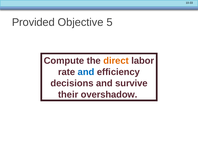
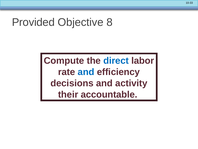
5: 5 -> 8 (110, 22)
direct colour: orange -> blue (116, 61)
survive: survive -> activity (131, 83)
overshadow: overshadow -> accountable (109, 94)
